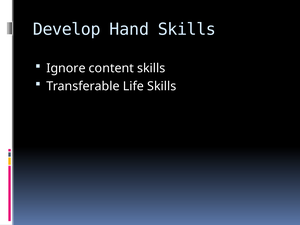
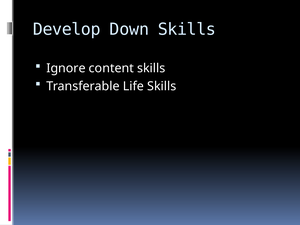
Hand: Hand -> Down (129, 29)
